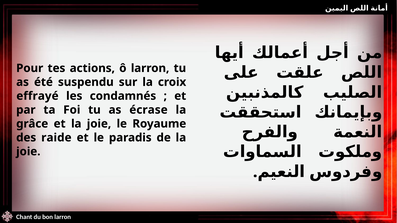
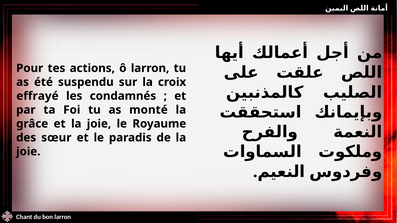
écrase: écrase -> monté (148, 110)
raide: raide -> sœur (56, 138)
